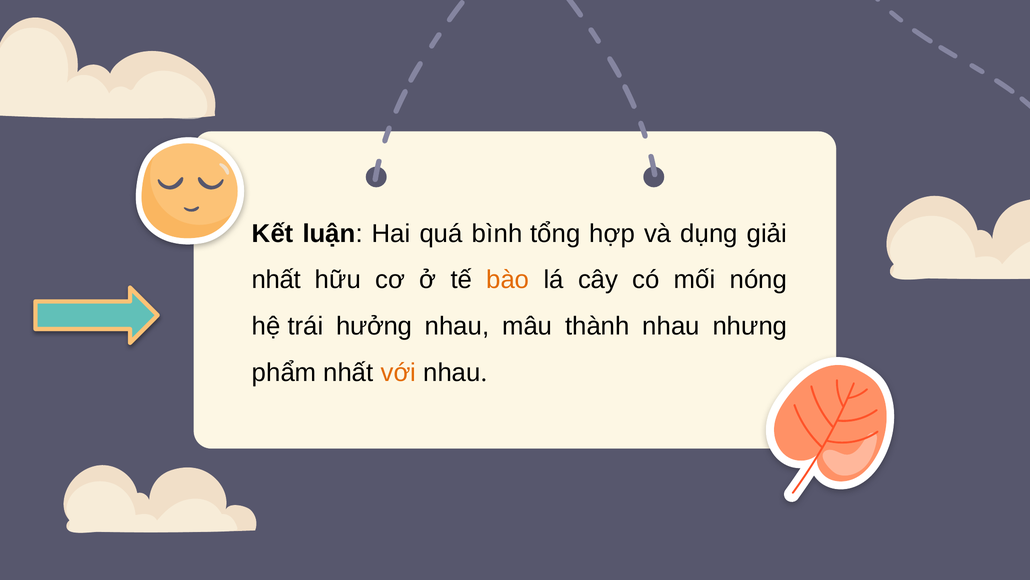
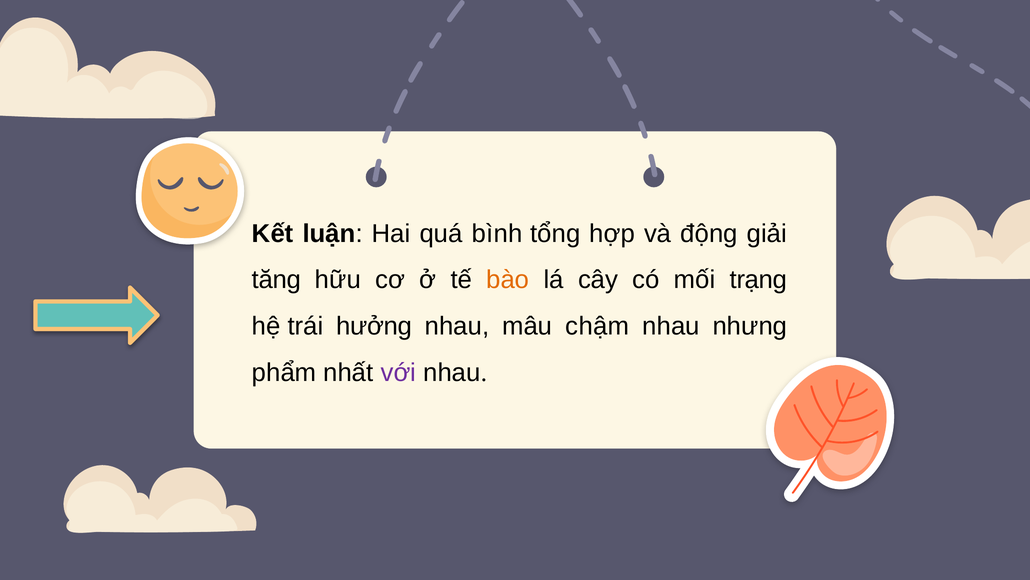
dụng: dụng -> động (709, 233)
nhất: nhất -> tăng (276, 280)
nóng: nóng -> trạng (758, 280)
thành: thành -> chậm (597, 326)
với colour: orange -> purple (398, 372)
